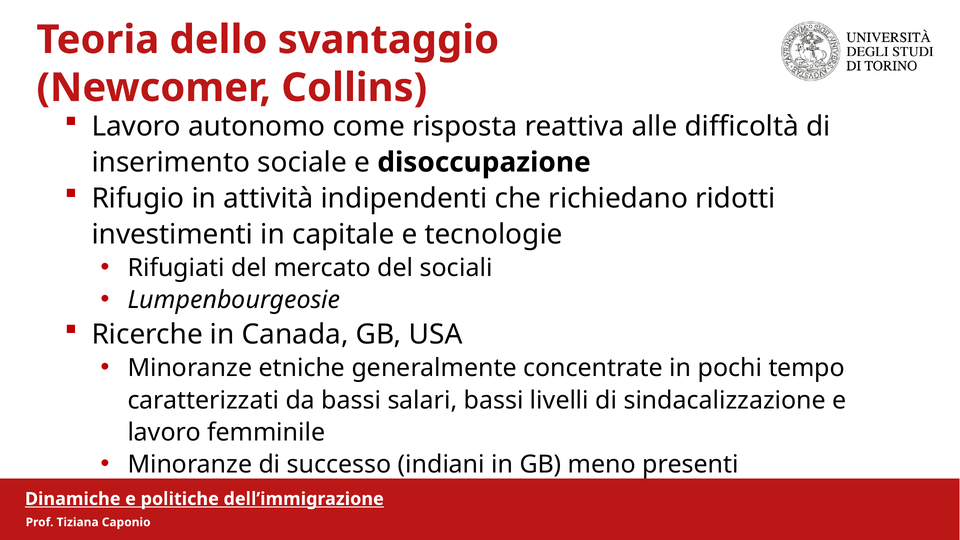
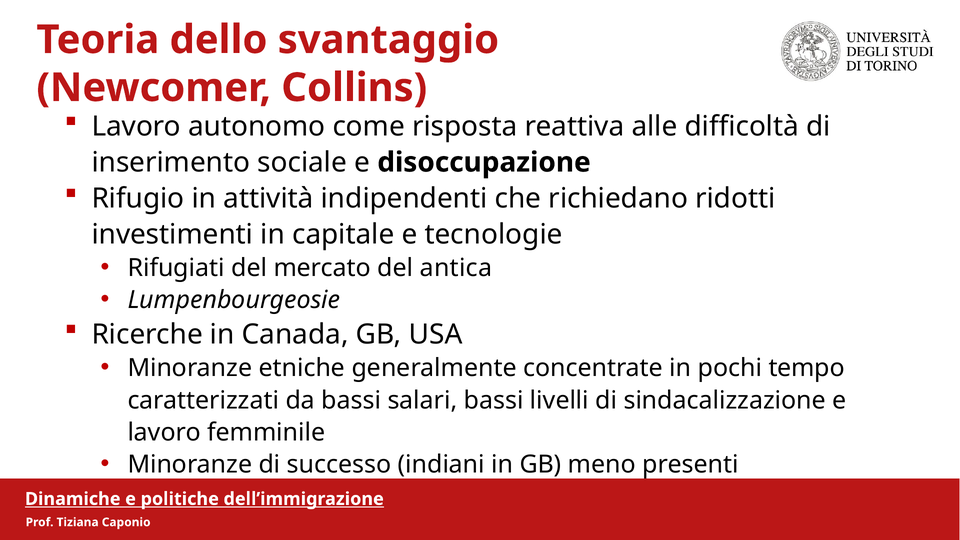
sociali: sociali -> antica (456, 268)
